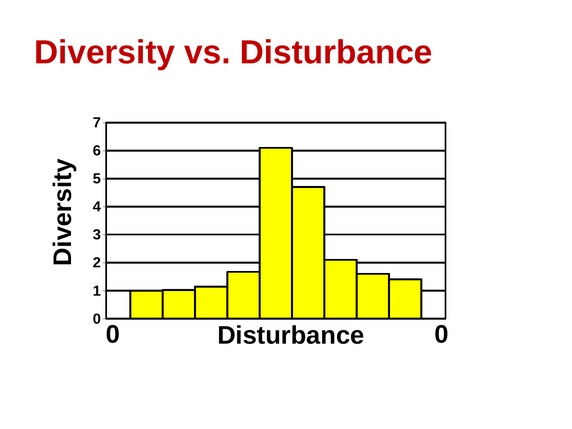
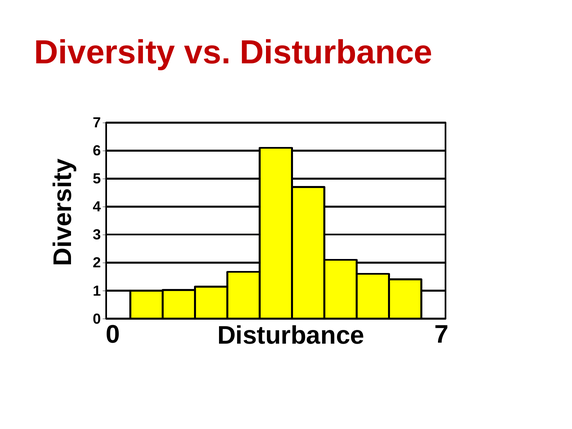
0 0: 0 -> 7 (442, 334)
